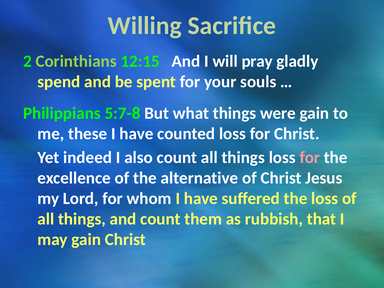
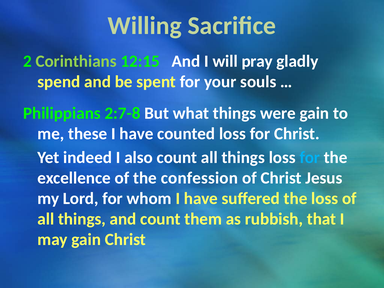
5:7-8: 5:7-8 -> 2:7-8 (123, 113)
for colour: pink -> light blue (310, 158)
alternative: alternative -> confession (199, 178)
